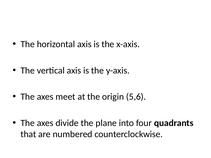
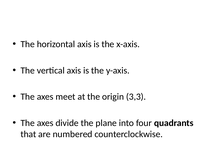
5,6: 5,6 -> 3,3 (136, 97)
